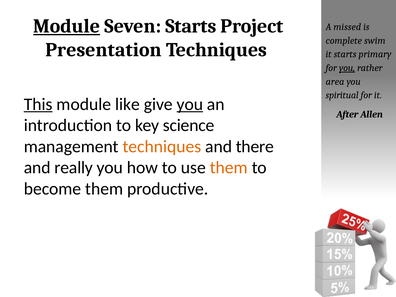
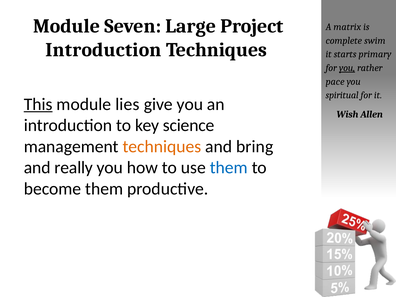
Module underline: present -> none (67, 26)
Seven Starts: Starts -> Large (191, 26)
missed: missed -> matrix (347, 27)
Presentation: Presentation -> Introduction (103, 50)
area: area -> pace (335, 82)
like: like -> lies (127, 104)
you underline: present -> none (190, 104)
After: After -> Wish (347, 114)
there: there -> bring (255, 146)
them colour: orange -> blue (229, 168)
